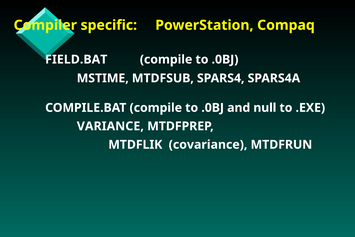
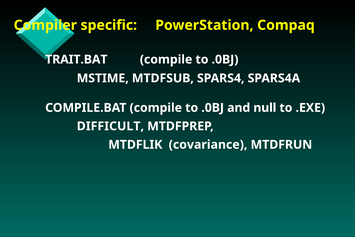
FIELD.BAT: FIELD.BAT -> TRAIT.BAT (76, 59)
VARIANCE: VARIANCE -> DIFFICULT (110, 126)
